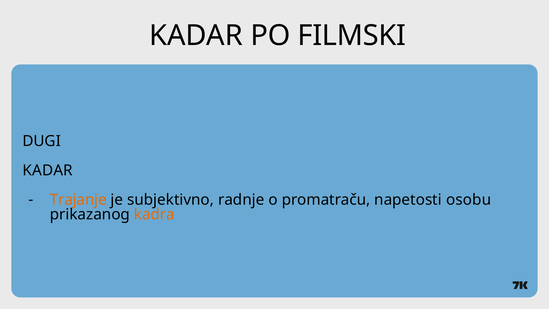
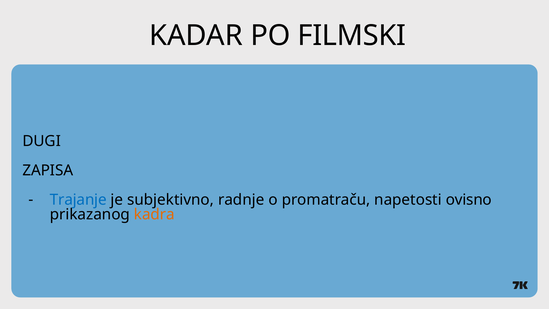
KADAR: KADAR -> ZAPISA (48, 170)
Trajanje colour: orange -> blue (78, 200)
osobu: osobu -> ovisno (469, 200)
